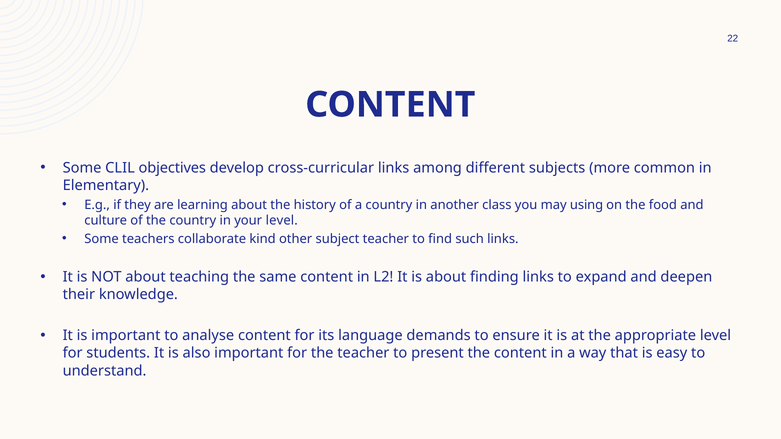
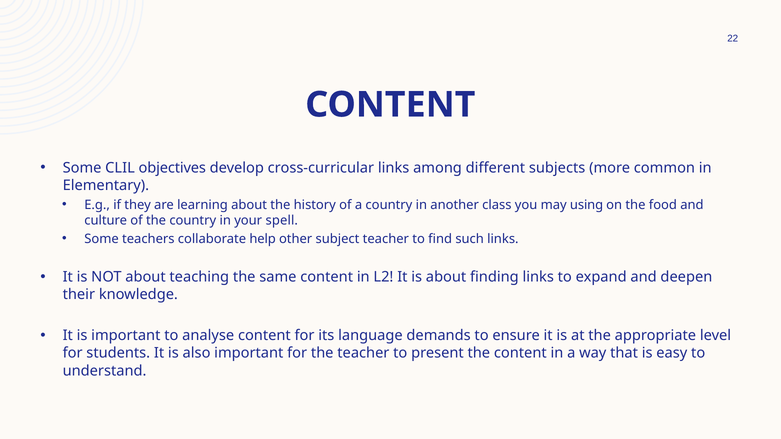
your level: level -> spell (282, 221)
kind: kind -> help (263, 239)
